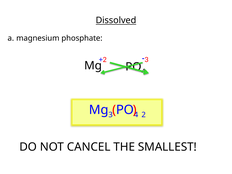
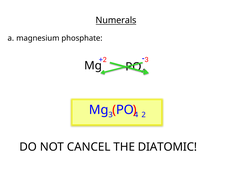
Dissolved: Dissolved -> Numerals (116, 20)
SMALLEST: SMALLEST -> DIATOMIC (167, 147)
